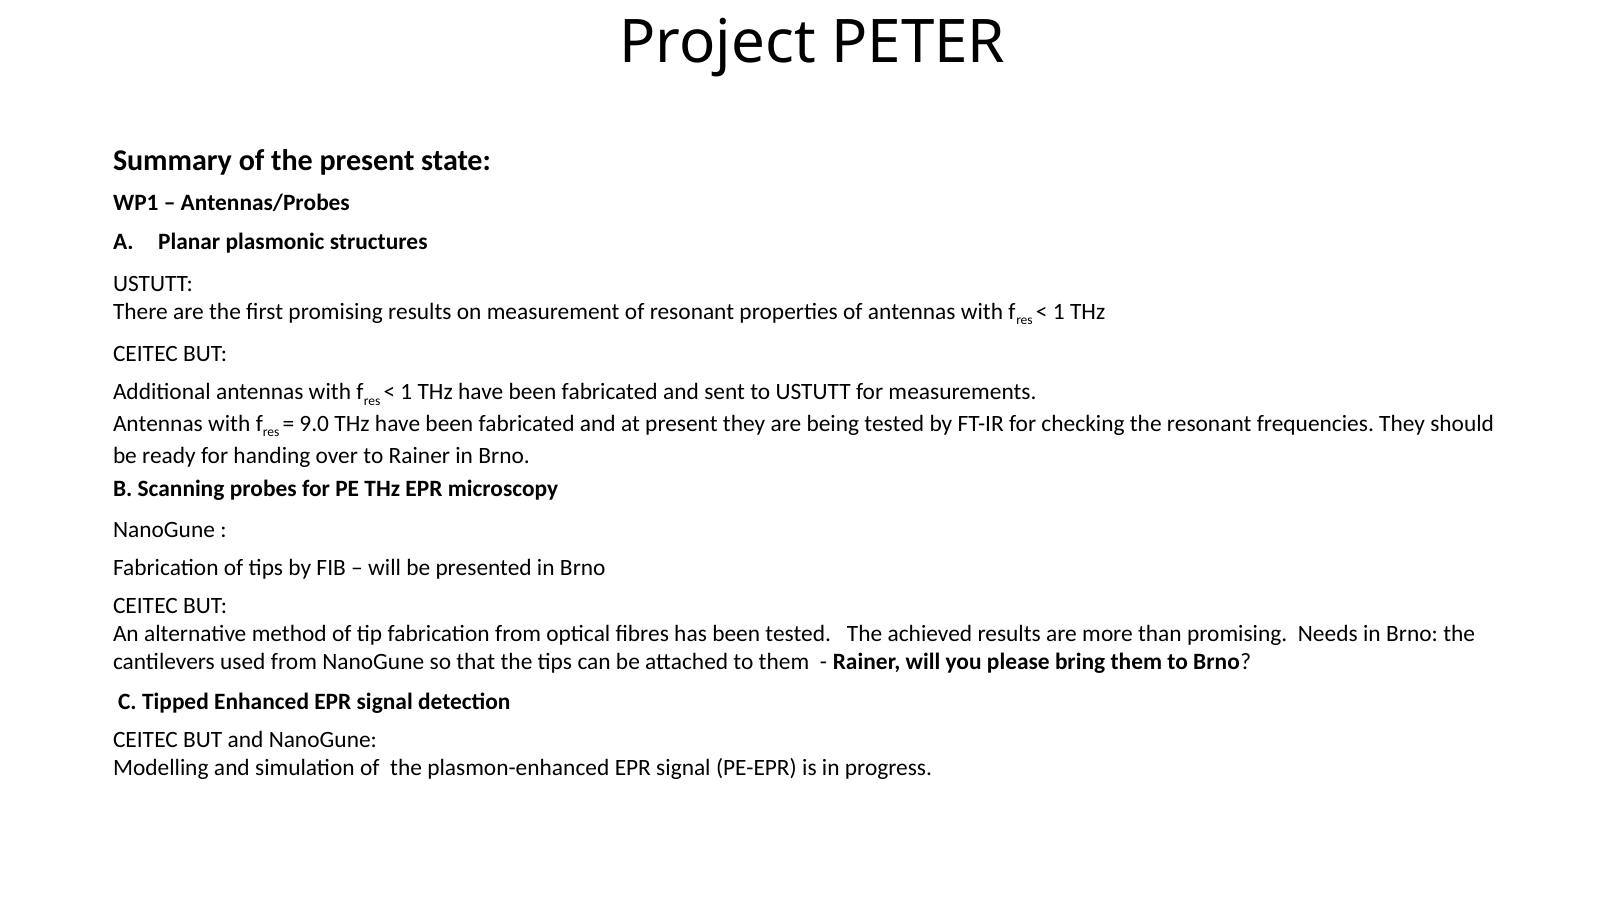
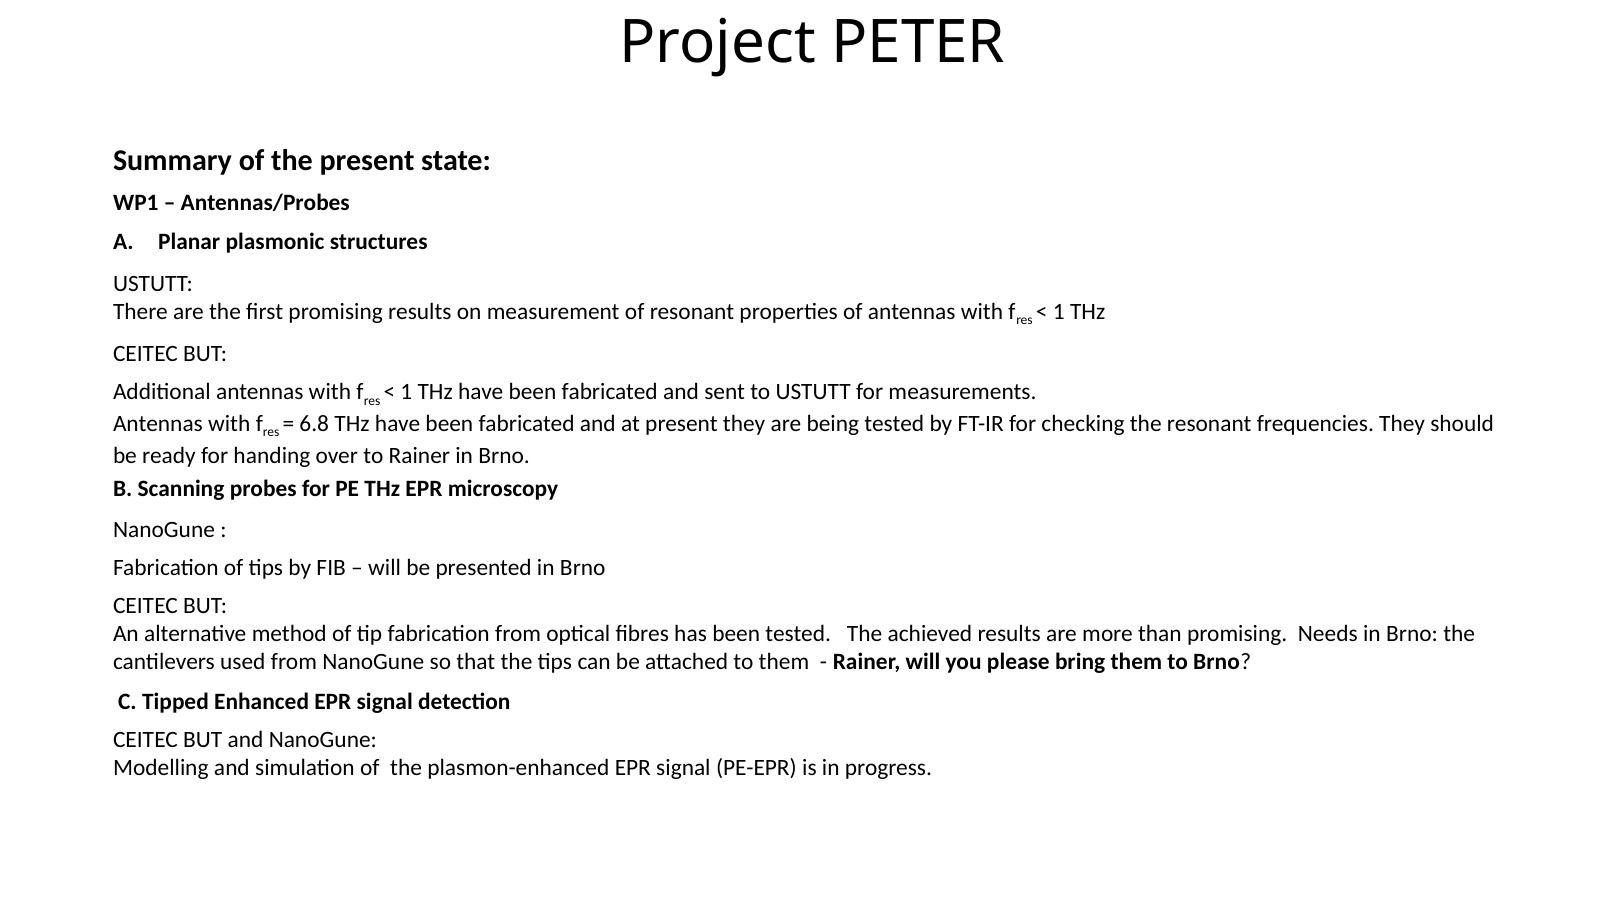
9.0: 9.0 -> 6.8 (314, 423)
